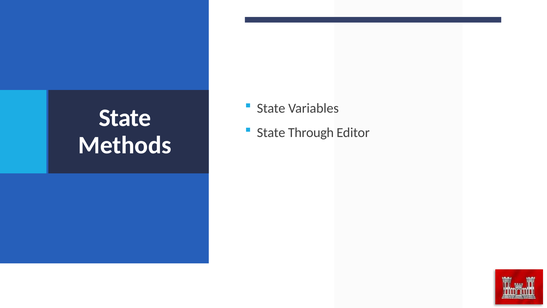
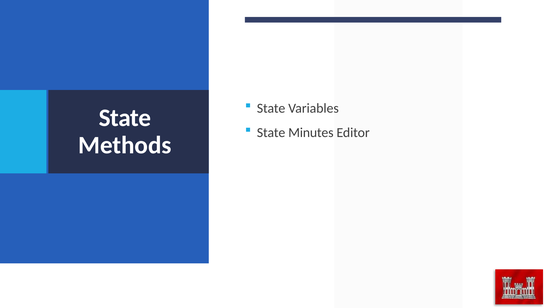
Through: Through -> Minutes (311, 132)
